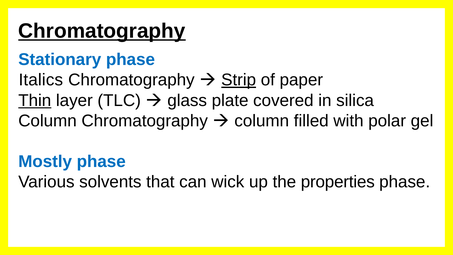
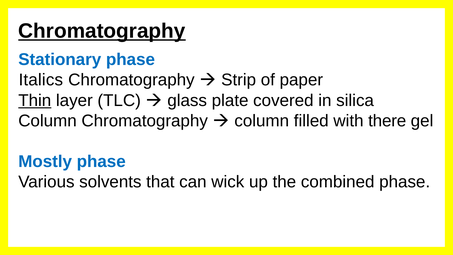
Strip underline: present -> none (239, 80)
polar: polar -> there (387, 121)
properties: properties -> combined (338, 182)
